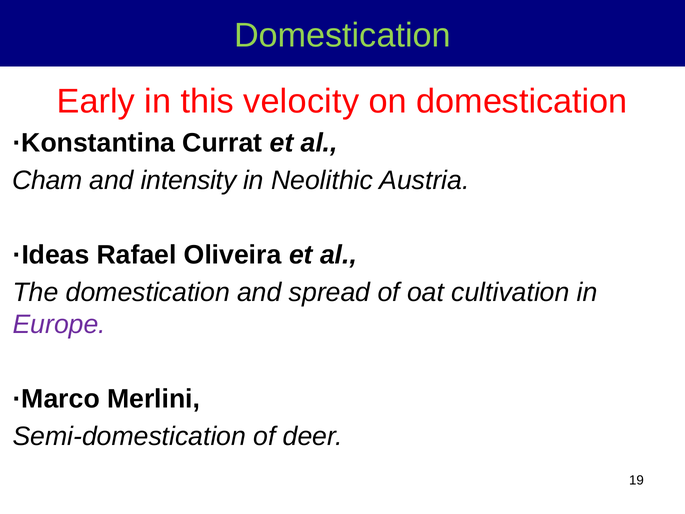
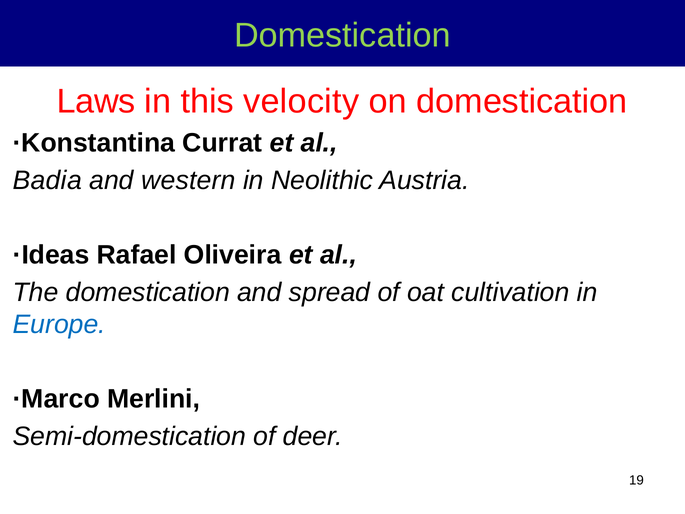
Early: Early -> Laws (96, 102)
Cham: Cham -> Badia (47, 180)
intensity: intensity -> western (188, 180)
Europe colour: purple -> blue (59, 324)
